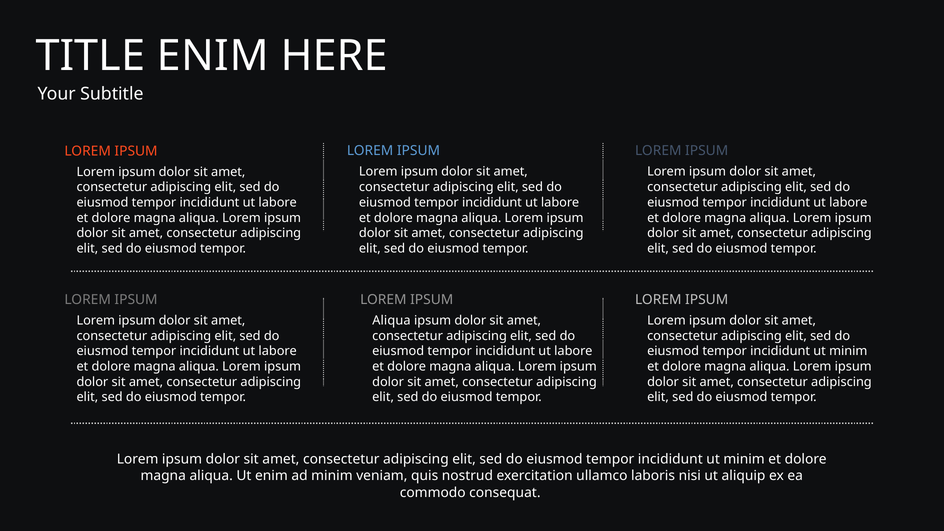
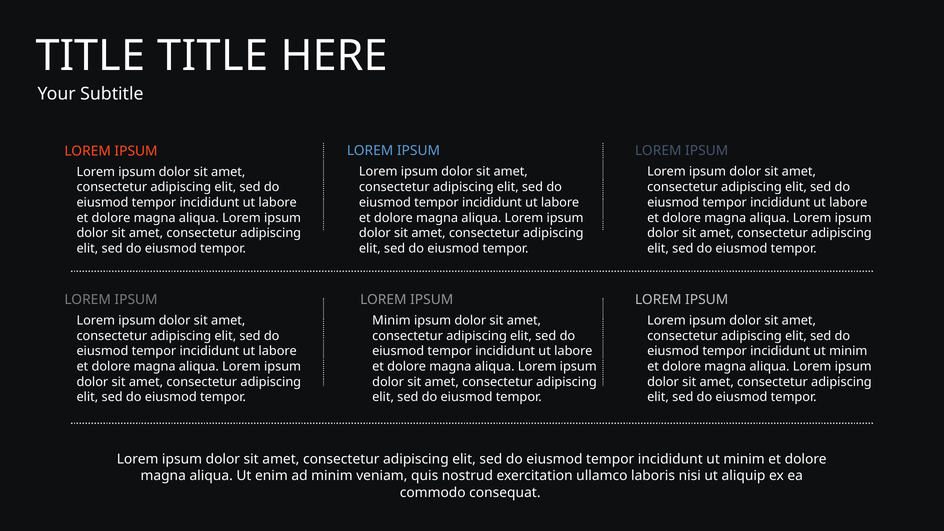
TITLE ENIM: ENIM -> TITLE (213, 56)
Aliqua: Aliqua -> Minim (391, 320)
